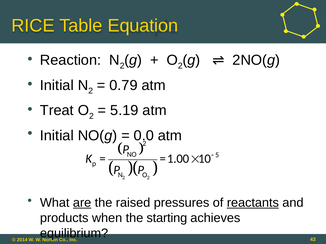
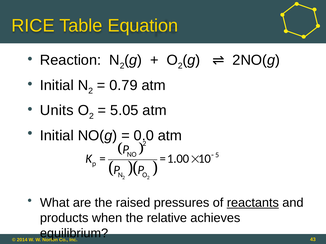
Treat: Treat -> Units (57, 111)
5.19: 5.19 -> 5.05 (124, 111)
are underline: present -> none (82, 203)
starting: starting -> relative (167, 218)
